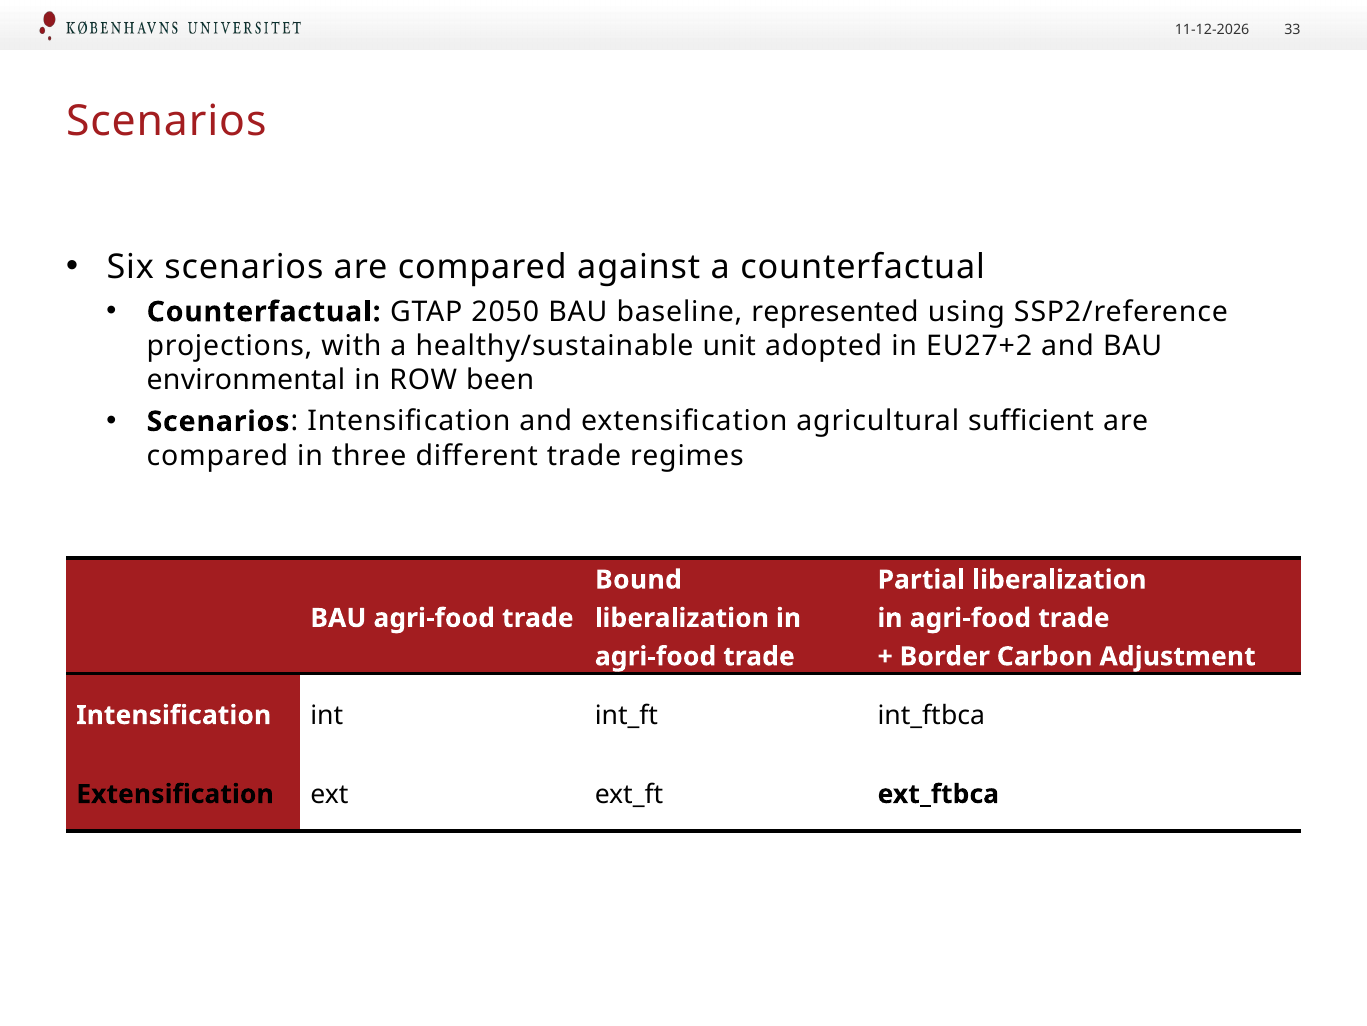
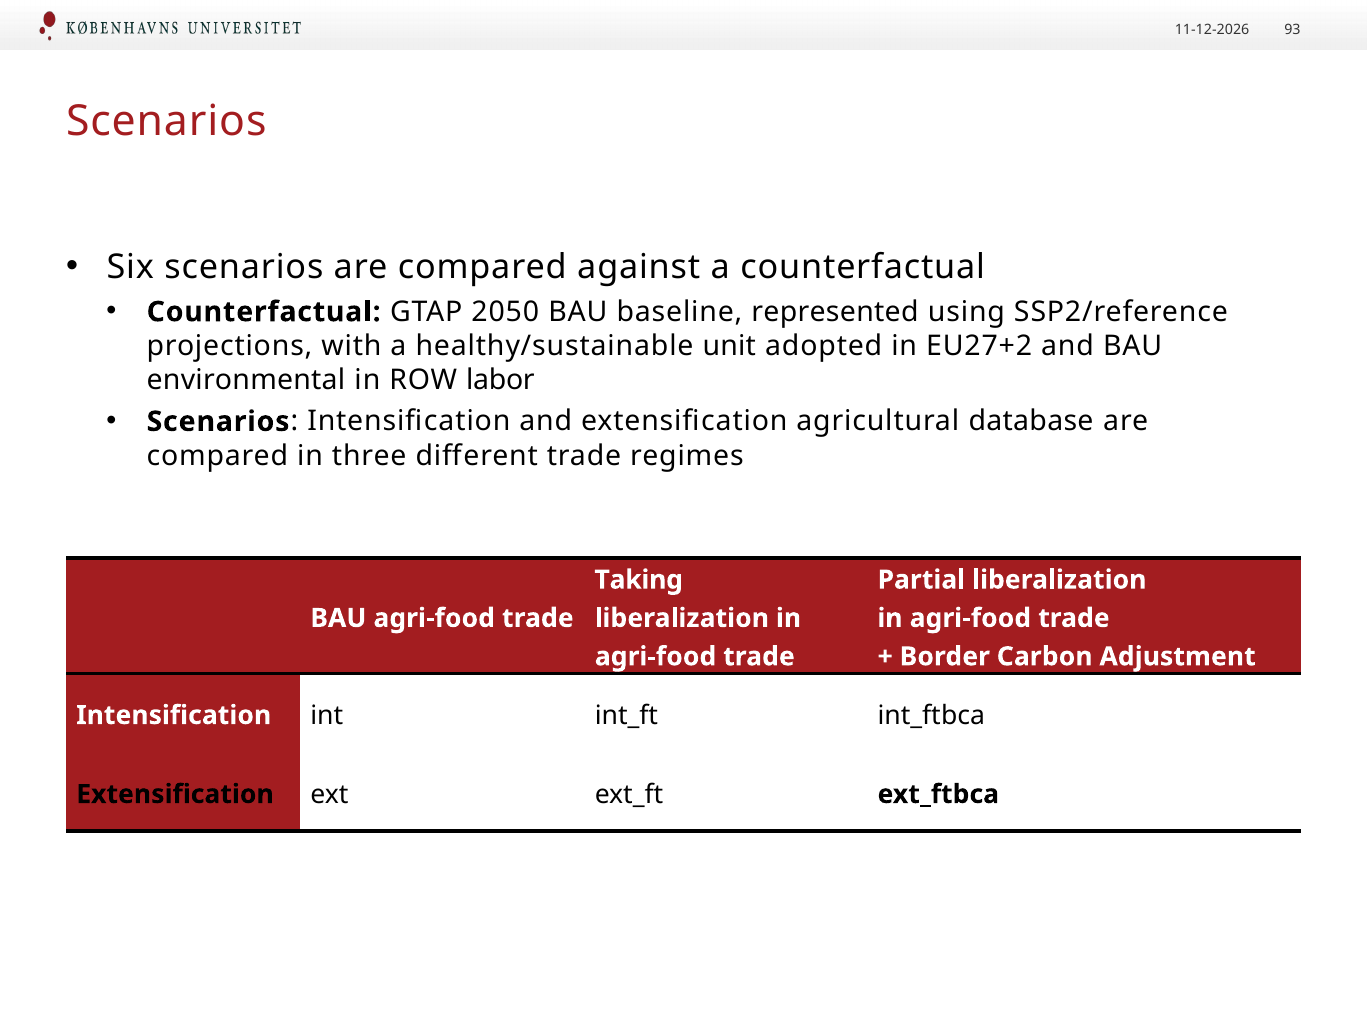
33: 33 -> 93 (1292, 29)
been: been -> labor (500, 380)
sufficient: sufficient -> database (1031, 421)
Bound: Bound -> Taking (639, 579)
